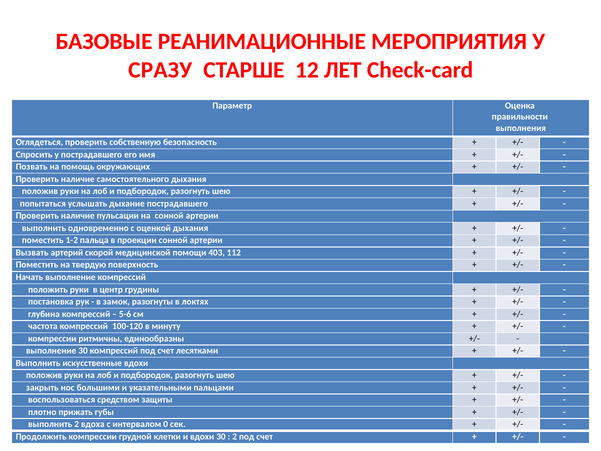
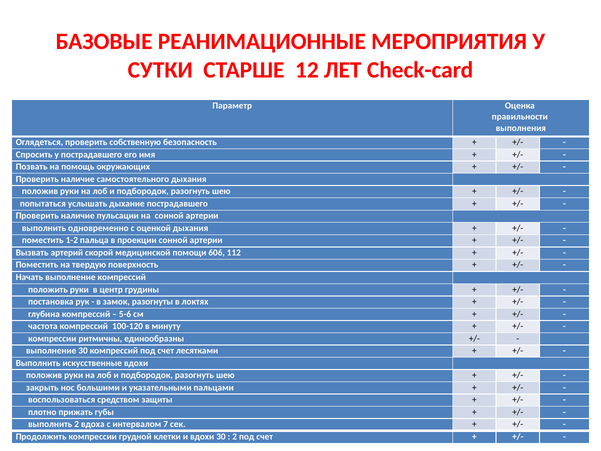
СРАЗУ: СРАЗУ -> СУТКИ (160, 70)
403: 403 -> 606 (217, 253)
0: 0 -> 7 (166, 424)
